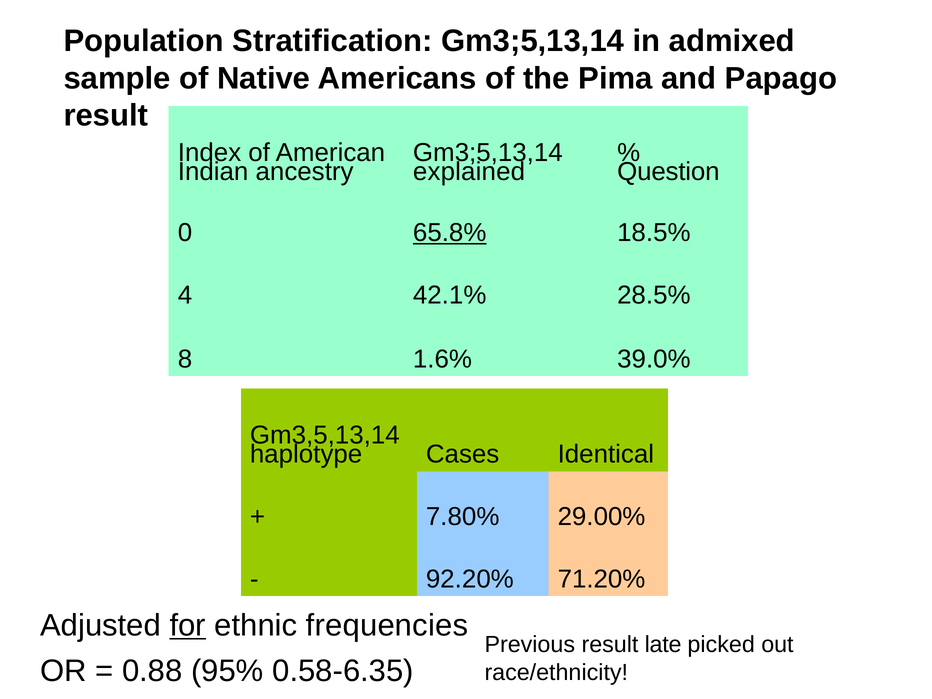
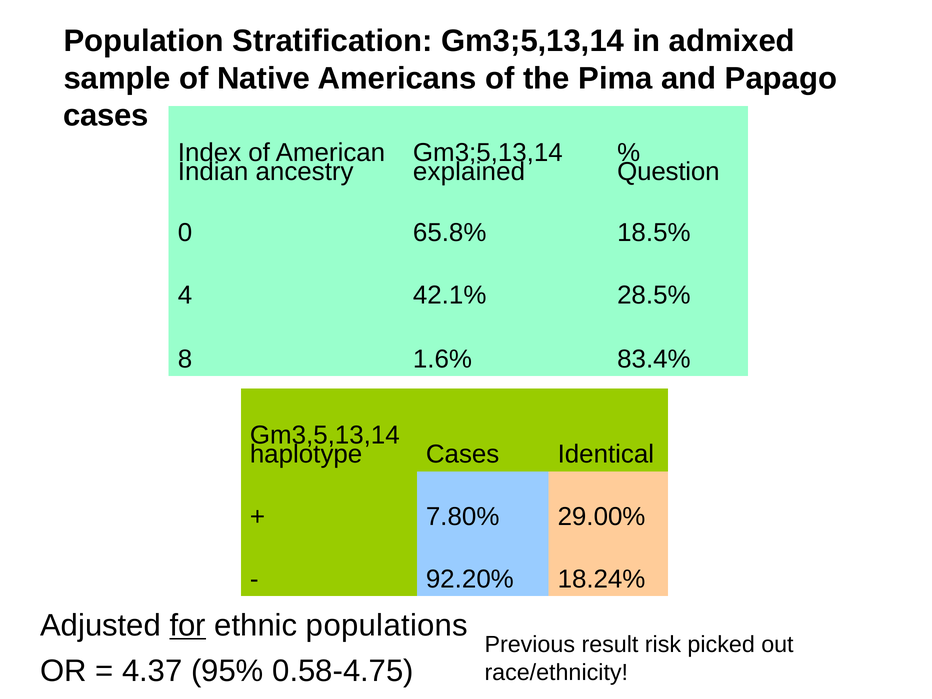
result: result -> cases (106, 116)
65.8% underline: present -> none (450, 233)
39.0%: 39.0% -> 83.4% (654, 359)
71.20%: 71.20% -> 18.24% (602, 579)
frequencies: frequencies -> populations (387, 625)
late: late -> risk (663, 645)
0.88: 0.88 -> 4.37 (152, 671)
0.58-6.35: 0.58-6.35 -> 0.58-4.75 (343, 671)
